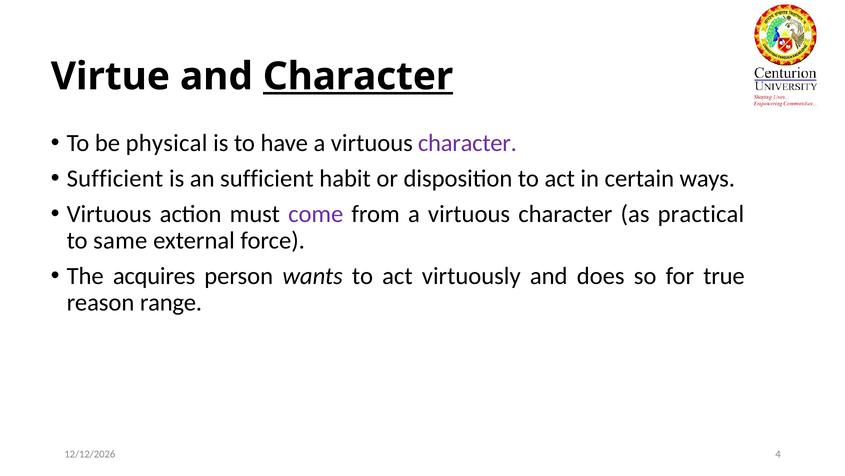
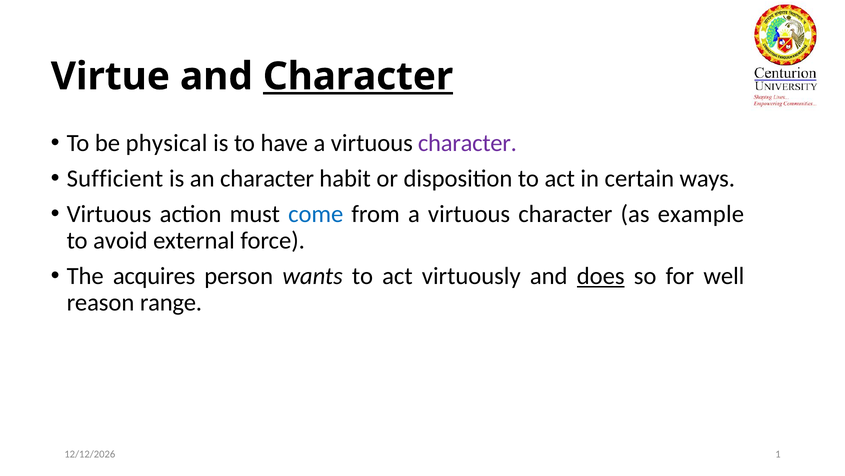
an sufficient: sufficient -> character (267, 178)
come colour: purple -> blue (316, 214)
practical: practical -> example (701, 214)
same: same -> avoid (120, 240)
does underline: none -> present (601, 276)
true: true -> well (724, 276)
4: 4 -> 1 (778, 454)
